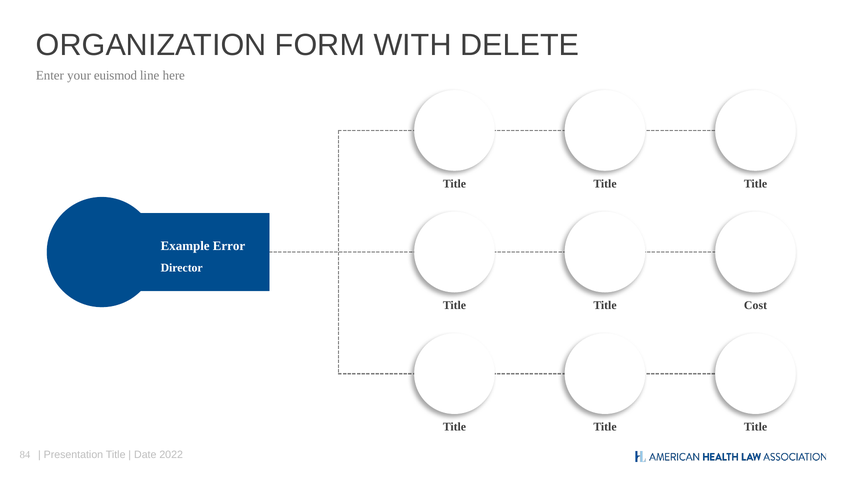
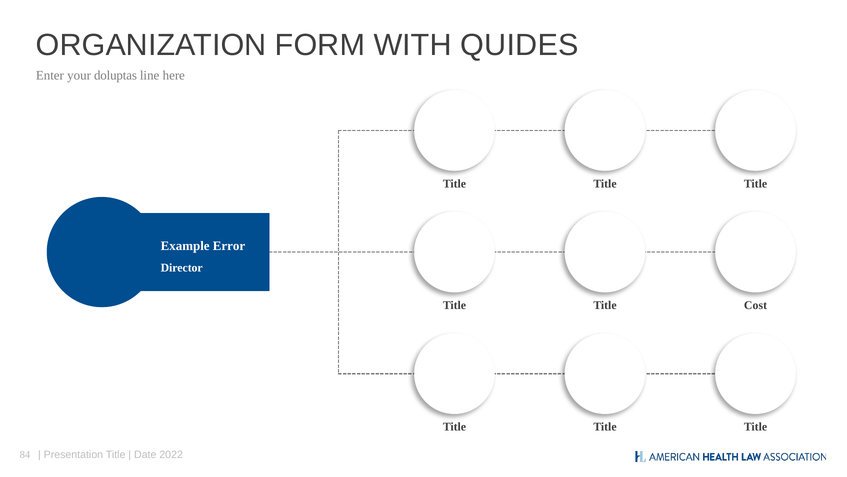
DELETE: DELETE -> QUIDES (519, 45)
euismod: euismod -> doluptas (115, 76)
